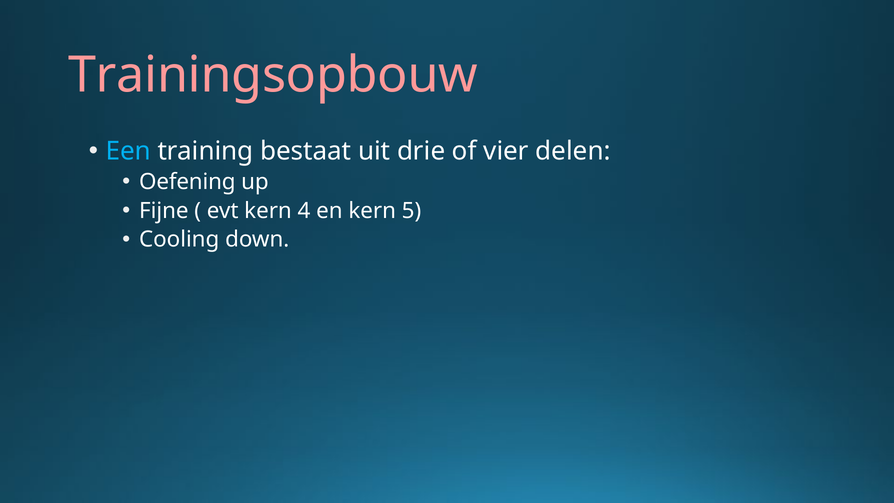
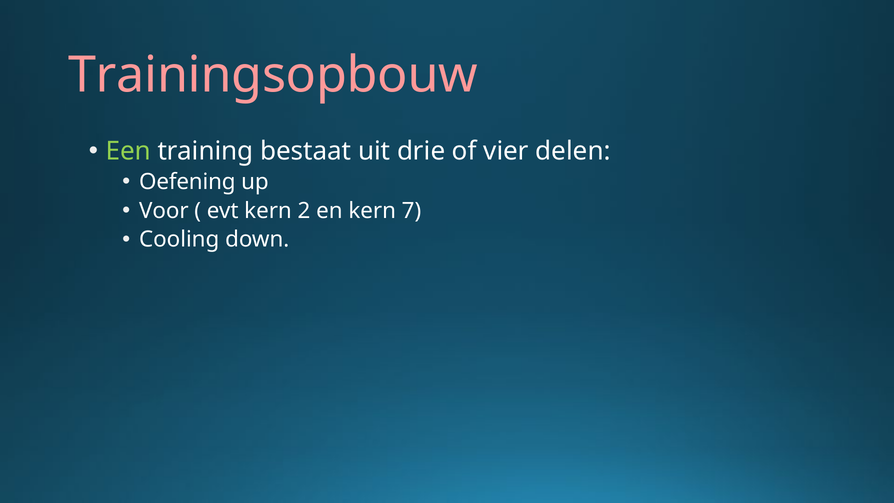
Een colour: light blue -> light green (128, 151)
Fijne: Fijne -> Voor (164, 211)
4: 4 -> 2 (304, 211)
5: 5 -> 7 (411, 211)
